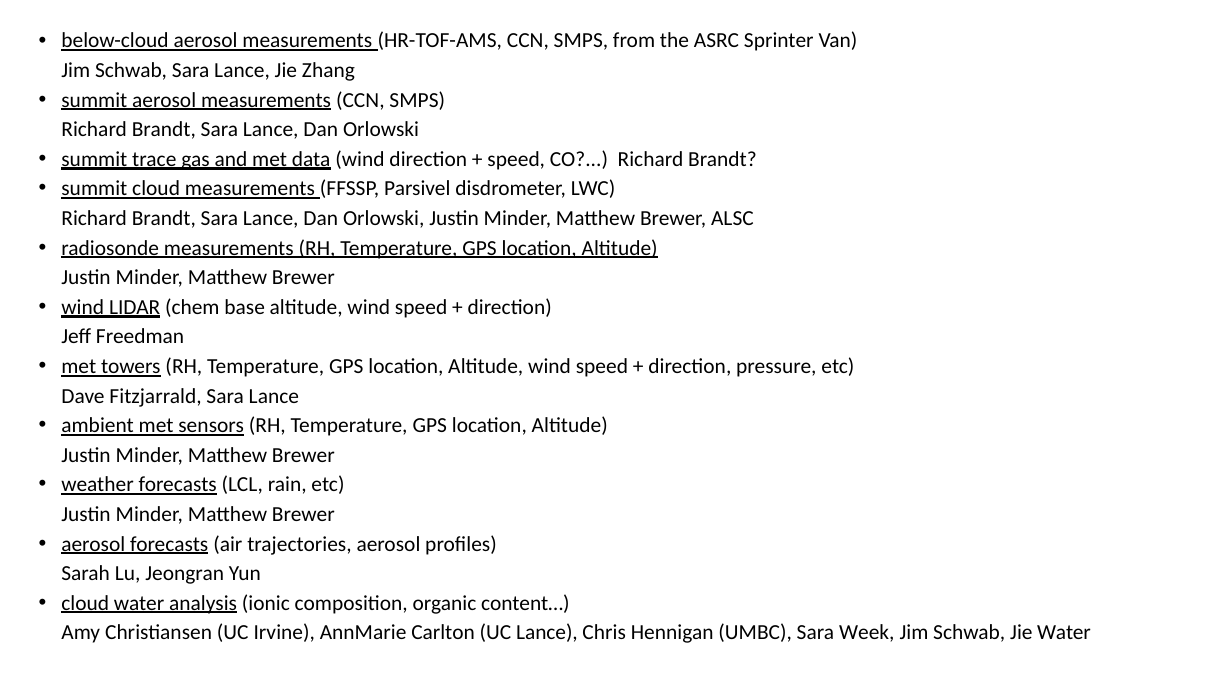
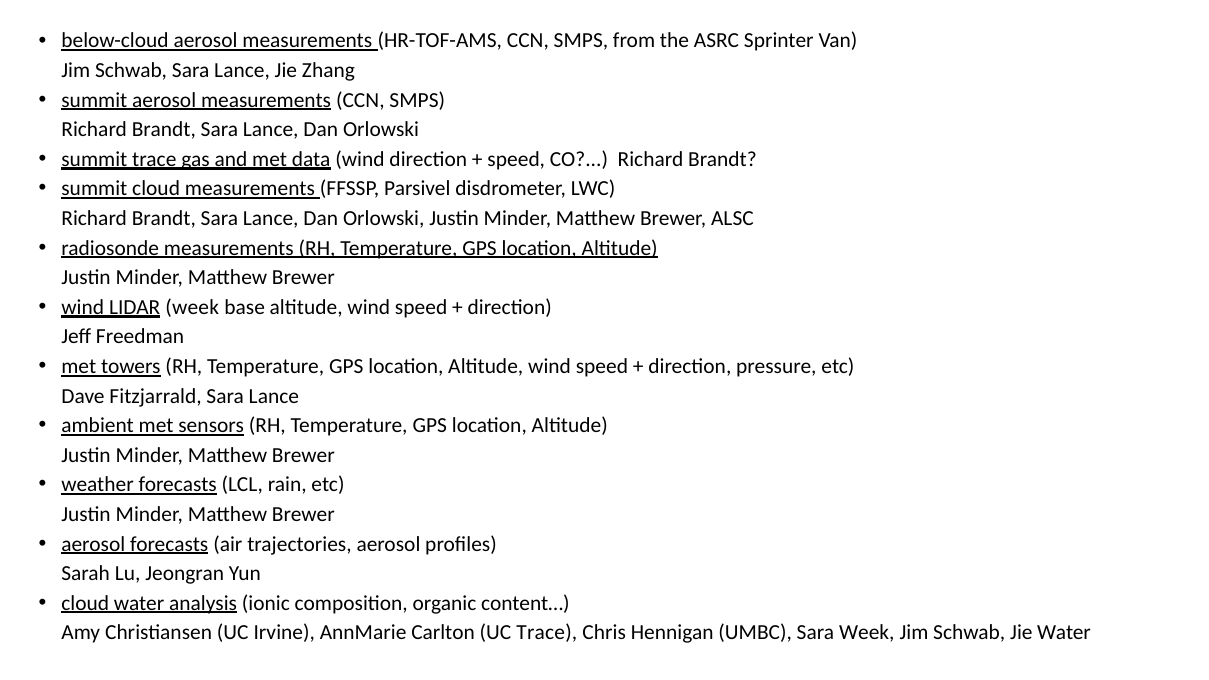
LIDAR chem: chem -> week (192, 307)
UC Lance: Lance -> Trace (547, 633)
